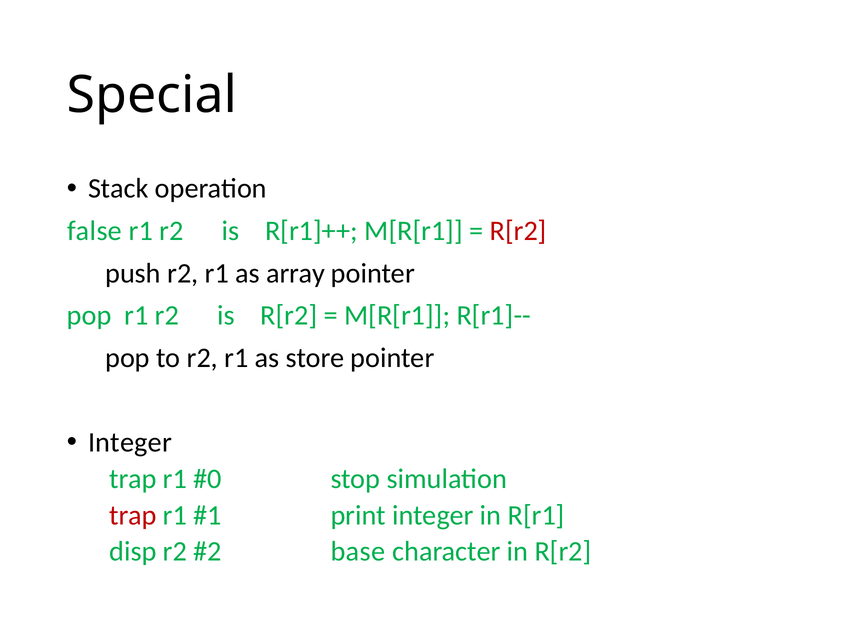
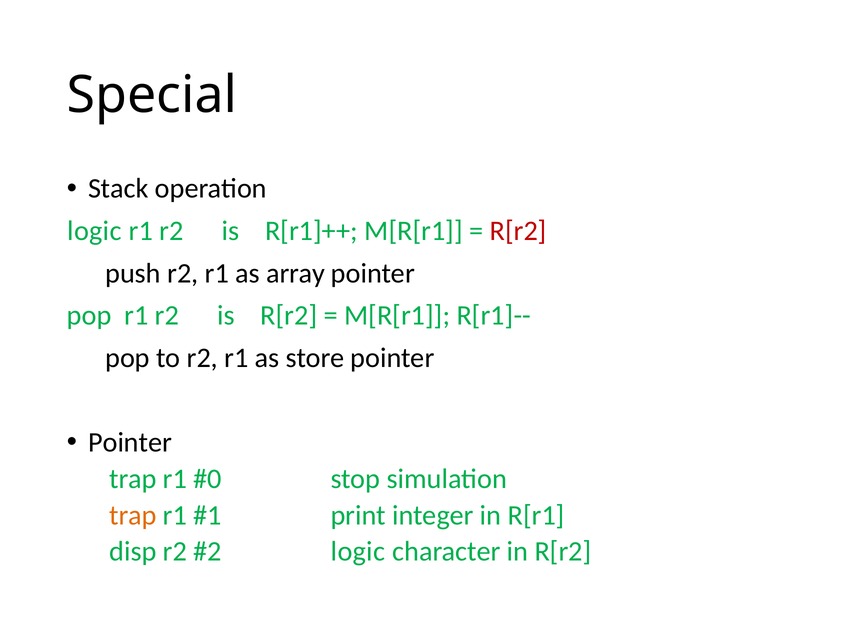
false: false -> logic (95, 231)
Integer: Integer -> Pointer (130, 443)
trap colour: red -> orange (133, 516)
base: base -> logic (358, 552)
